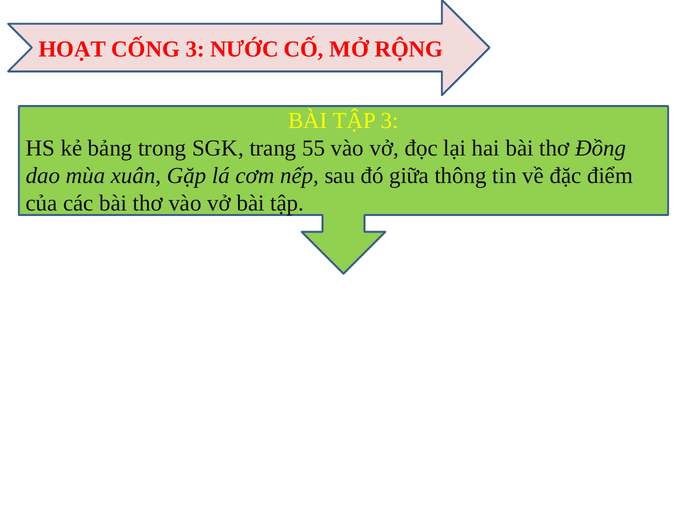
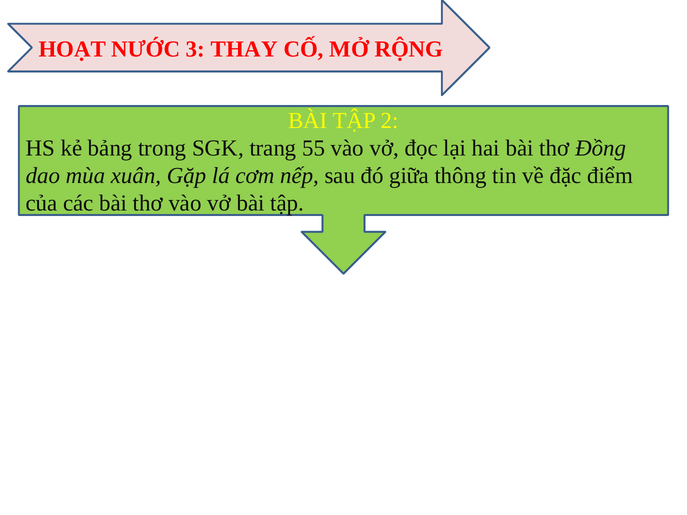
CỐNG: CỐNG -> NƯỚC (146, 49)
NƯỚC: NƯỚC -> THAY (244, 49)
TẬP 3: 3 -> 2 (390, 121)
